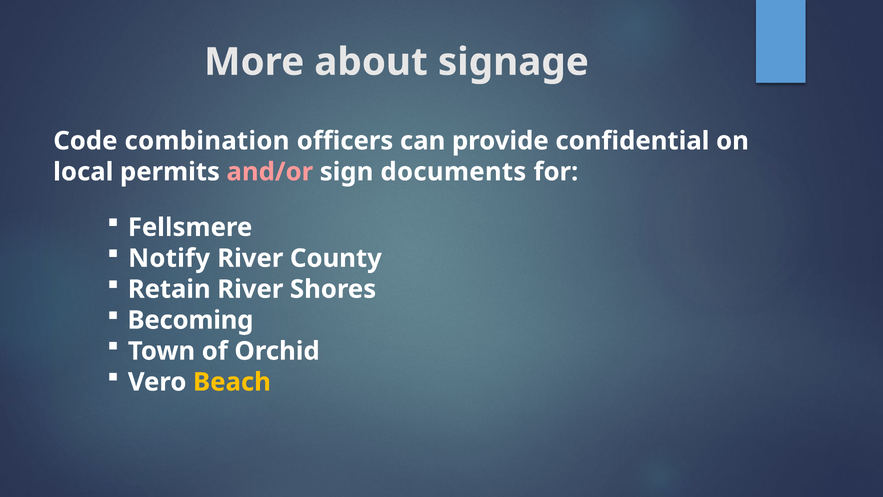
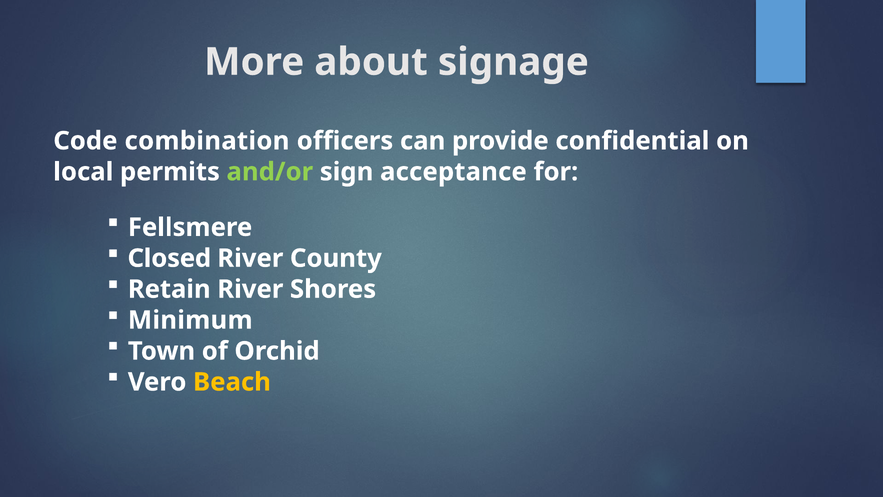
and/or colour: pink -> light green (270, 172)
documents: documents -> acceptance (453, 172)
Notify: Notify -> Closed (169, 258)
Becoming: Becoming -> Minimum (190, 320)
